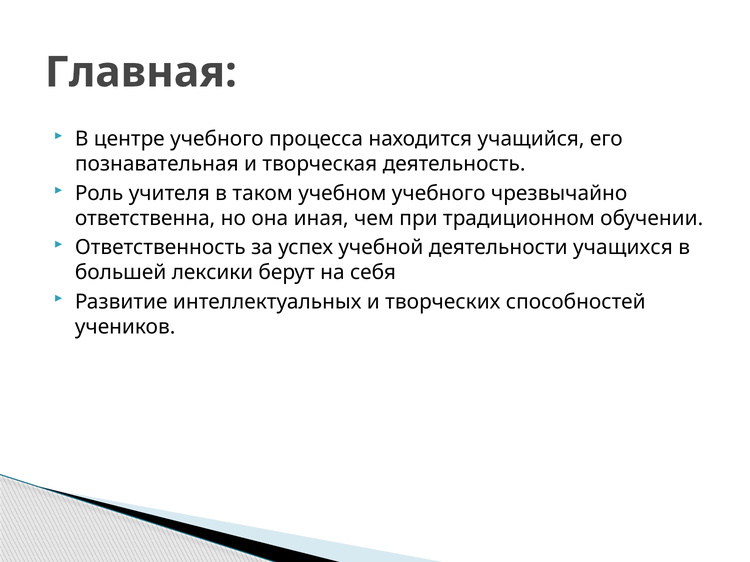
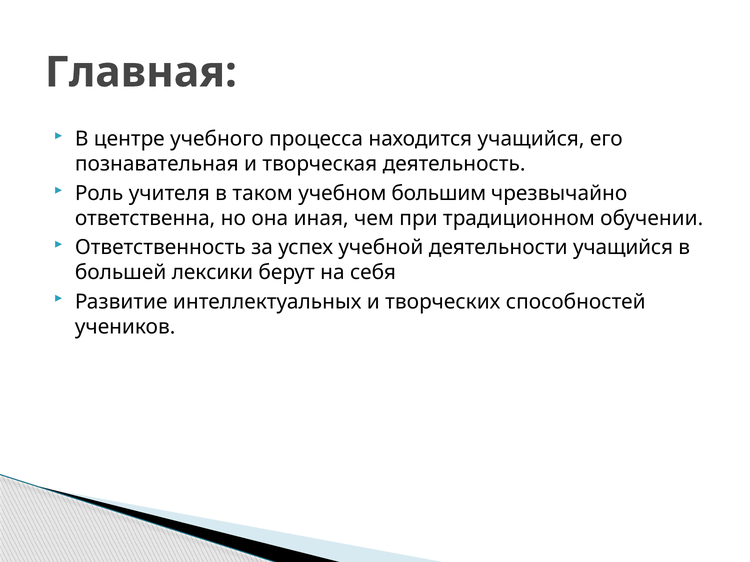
учебном учебного: учебного -> большим (439, 193)
деятельности учащихся: учащихся -> учащийся (623, 248)
